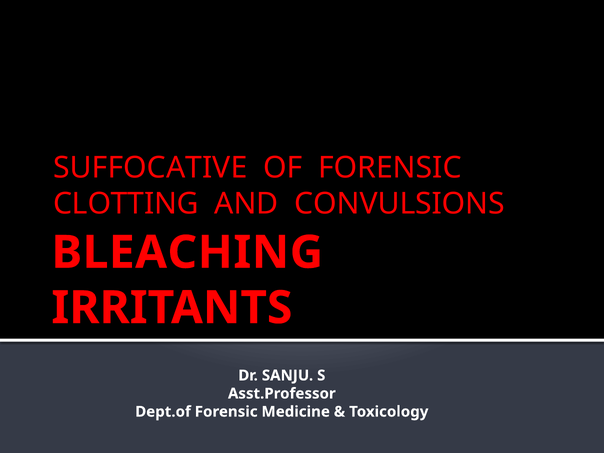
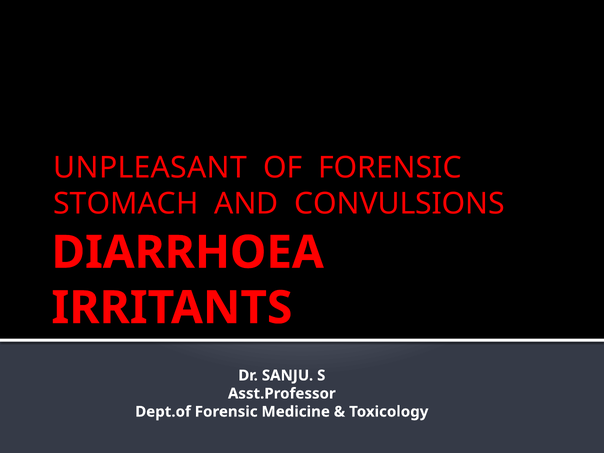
SUFFOCATIVE: SUFFOCATIVE -> UNPLEASANT (150, 168)
CLOTTING: CLOTTING -> STOMACH (126, 204)
BLEACHING: BLEACHING -> DIARRHOEA (188, 253)
